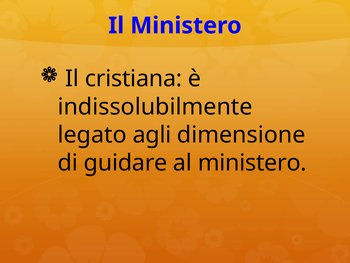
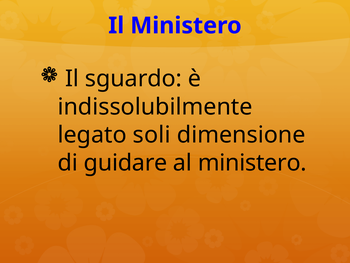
cristiana: cristiana -> sguardo (133, 79)
agli: agli -> soli (152, 135)
